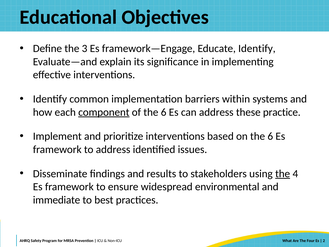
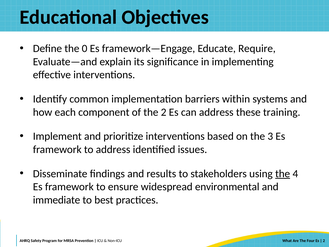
3: 3 -> 0 (85, 48)
Educate Identify: Identify -> Require (257, 48)
component underline: present -> none (104, 112)
of the 6: 6 -> 2 (164, 112)
practice: practice -> training (282, 112)
on the 6: 6 -> 3 (270, 136)
